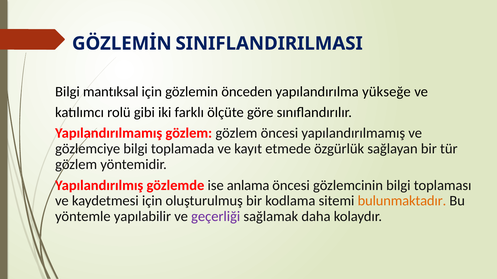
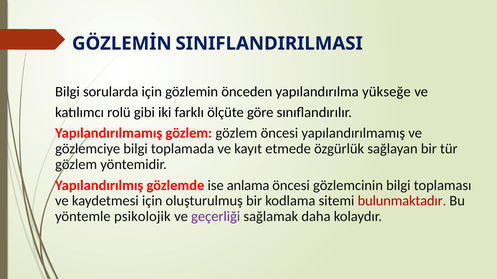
mantıksal: mantıksal -> sorularda (111, 92)
bulunmaktadır colour: orange -> red (402, 201)
yapılabilir: yapılabilir -> psikolojik (142, 217)
